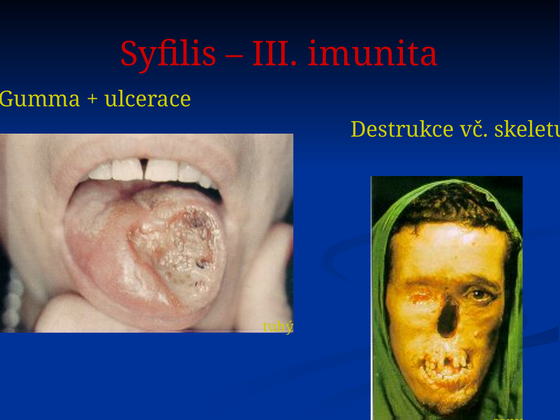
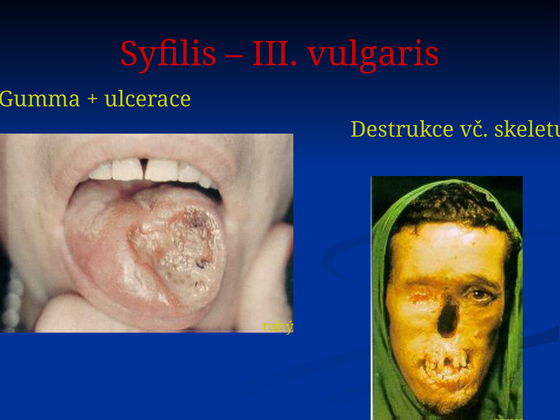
imunita: imunita -> vulgaris (373, 54)
